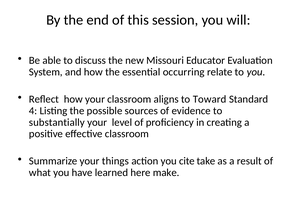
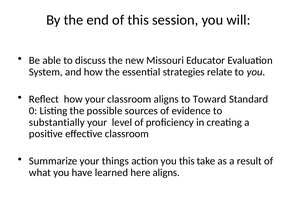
occurring: occurring -> strategies (184, 72)
4: 4 -> 0 (33, 111)
you cite: cite -> this (187, 162)
here make: make -> aligns (166, 173)
